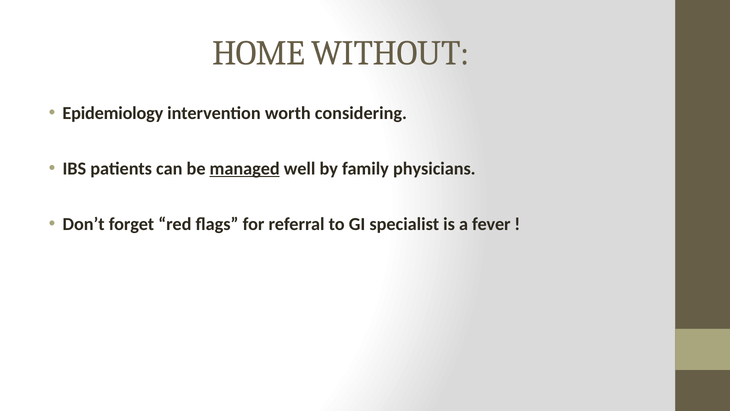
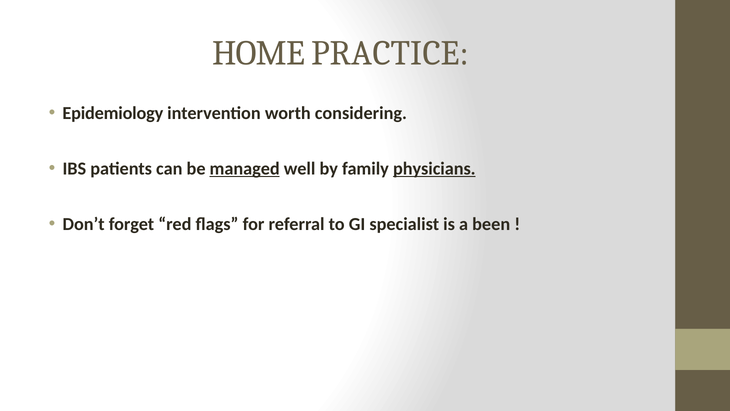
WITHOUT: WITHOUT -> PRACTICE (390, 53)
physicians underline: none -> present (434, 168)
fever: fever -> been (491, 224)
